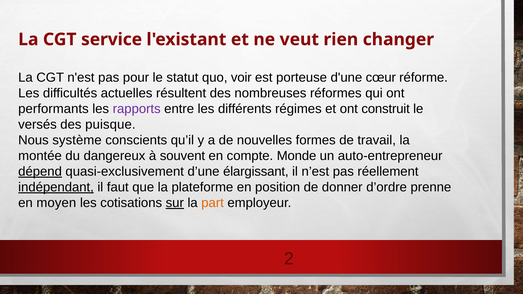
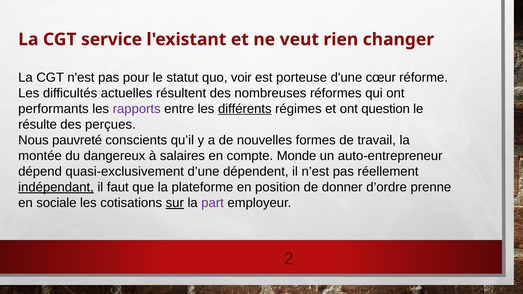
différents underline: none -> present (245, 109)
construit: construit -> question (386, 109)
versés: versés -> résulte (38, 125)
puisque: puisque -> perçues (110, 125)
système: système -> pauvreté (77, 140)
souvent: souvent -> salaires (182, 156)
dépend underline: present -> none (40, 172)
élargissant: élargissant -> dépendent (256, 172)
moyen: moyen -> sociale (56, 203)
part colour: orange -> purple (213, 203)
